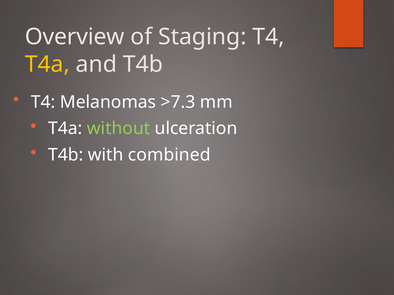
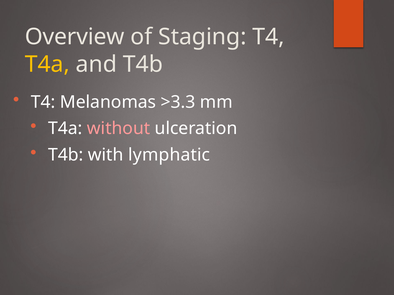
>7.3: >7.3 -> >3.3 (178, 102)
without colour: light green -> pink (119, 129)
combined: combined -> lymphatic (169, 155)
